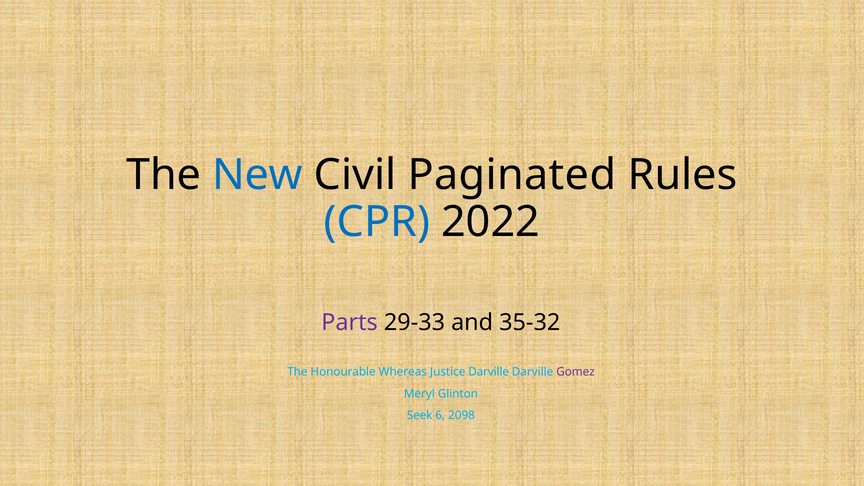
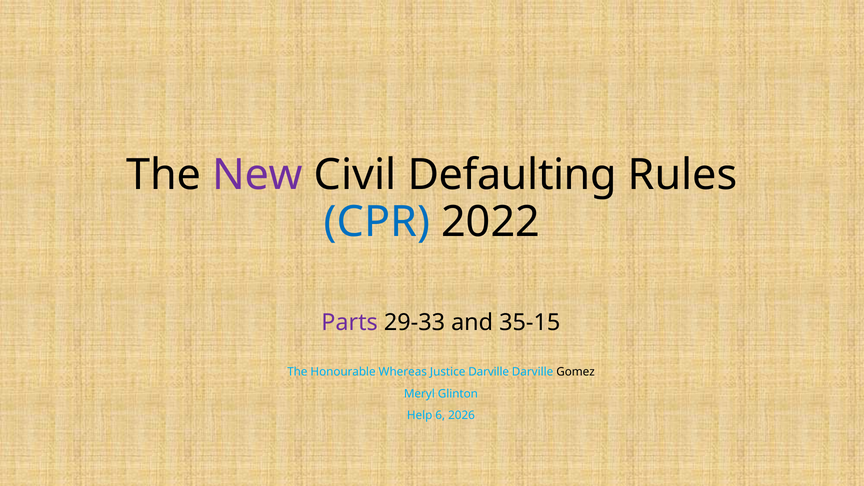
New colour: blue -> purple (258, 175)
Paginated: Paginated -> Defaulting (512, 175)
35-32: 35-32 -> 35-15 (530, 322)
Gomez colour: purple -> black (576, 372)
Seek: Seek -> Help (420, 415)
2098: 2098 -> 2026 (462, 415)
